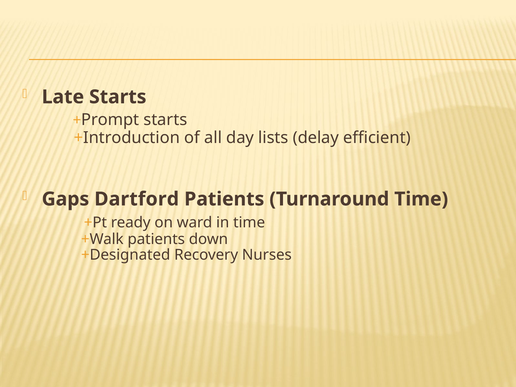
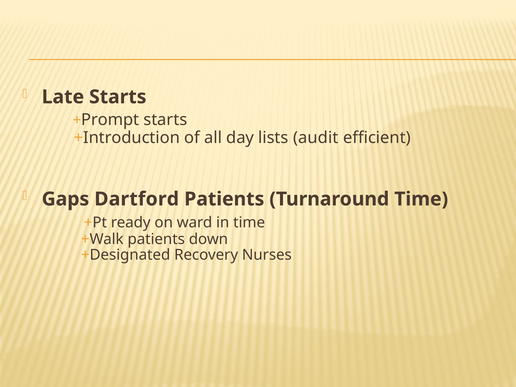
delay: delay -> audit (316, 138)
